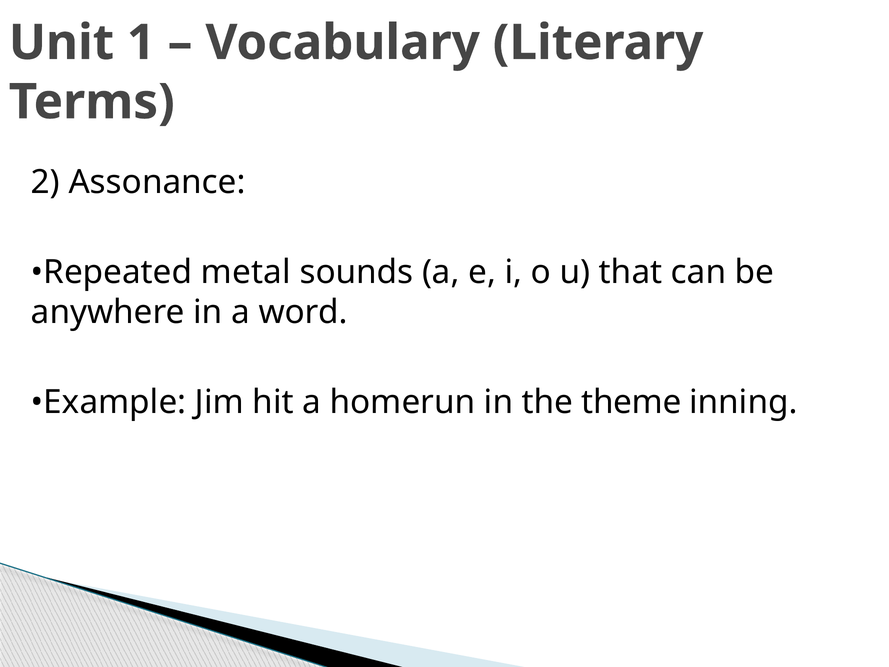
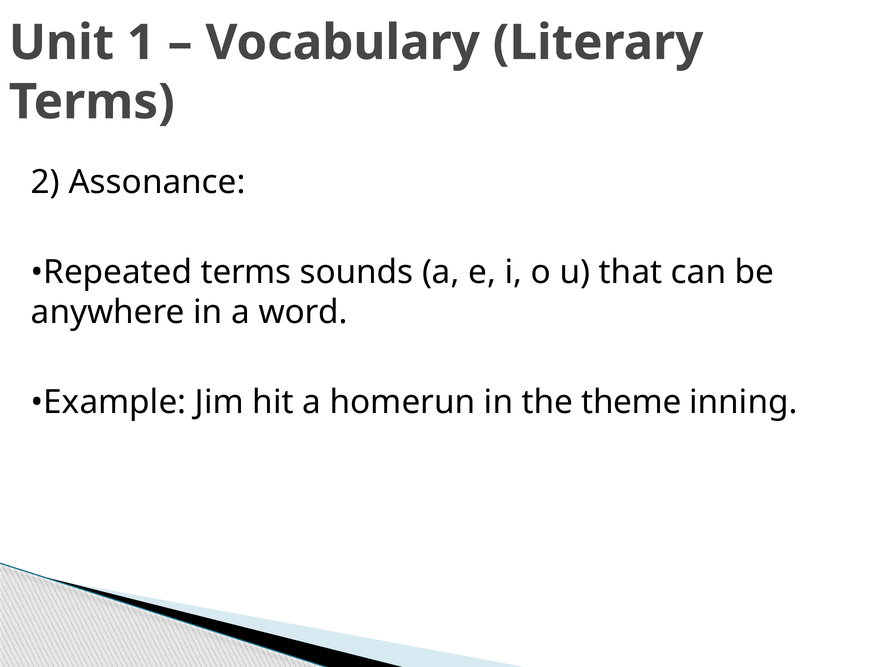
Repeated metal: metal -> terms (246, 272)
